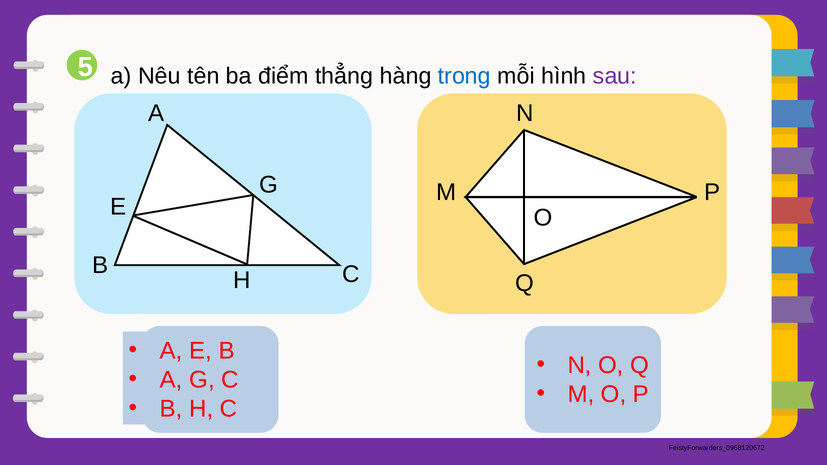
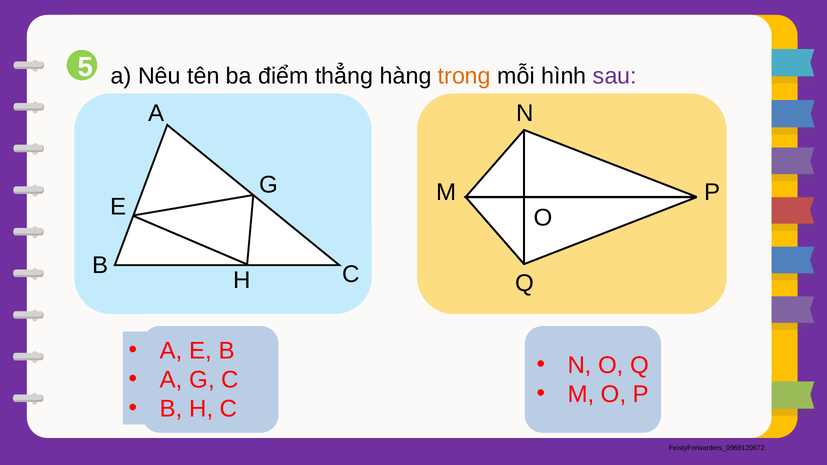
trong colour: blue -> orange (464, 76)
